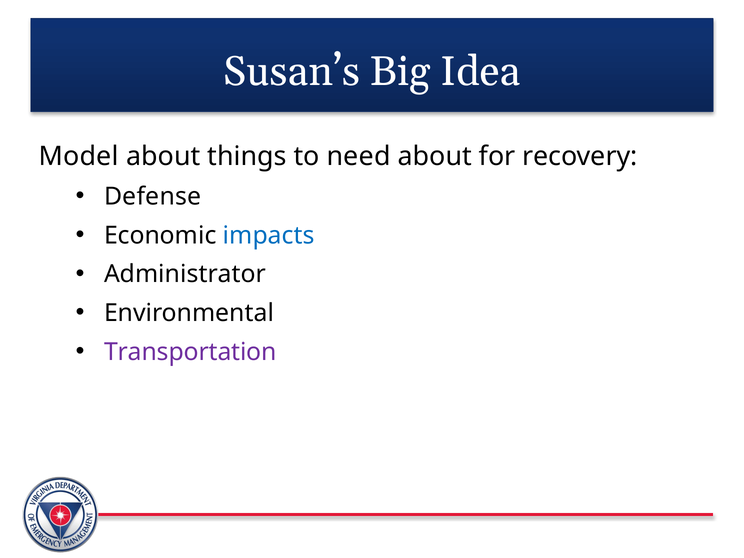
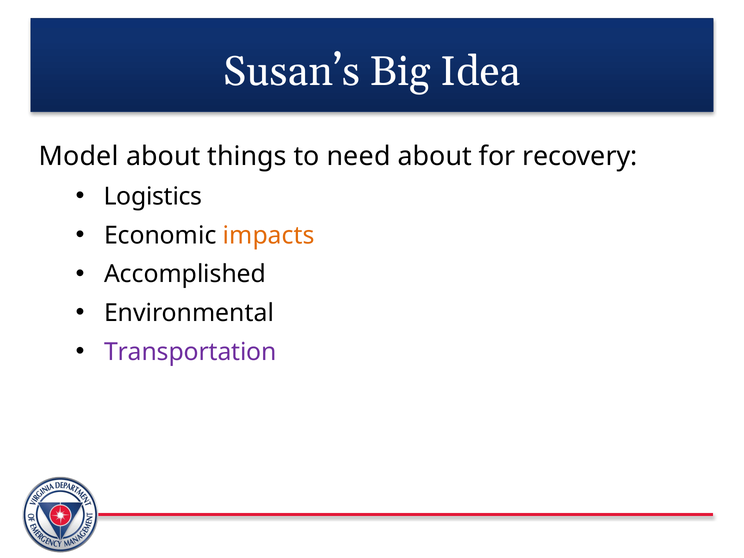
Defense: Defense -> Logistics (153, 196)
impacts colour: blue -> orange (269, 235)
Administrator: Administrator -> Accomplished (185, 274)
